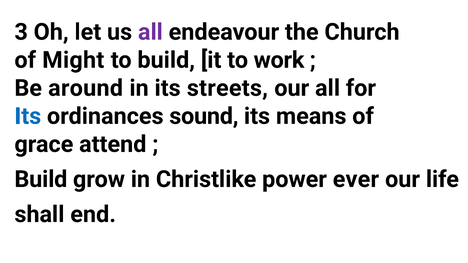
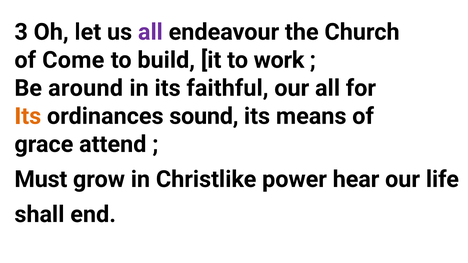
Might: Might -> Come (73, 60)
streets: streets -> faithful (227, 88)
Its colour: blue -> orange (28, 116)
Build: Build -> Must (41, 179)
ever: ever -> hear (356, 179)
